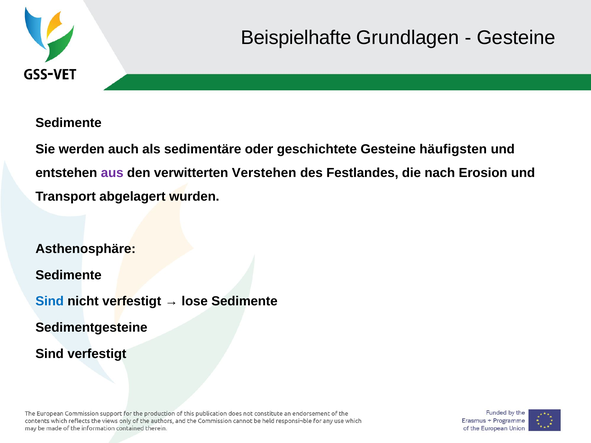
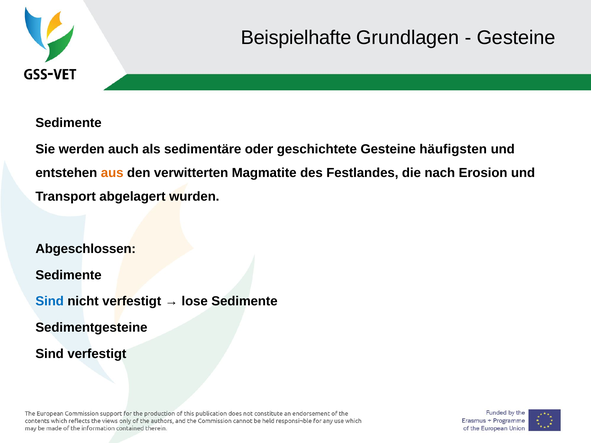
aus colour: purple -> orange (112, 173)
Verstehen: Verstehen -> Magmatite (264, 173)
Asthenosphäre: Asthenosphäre -> Abgeschlossen (86, 249)
